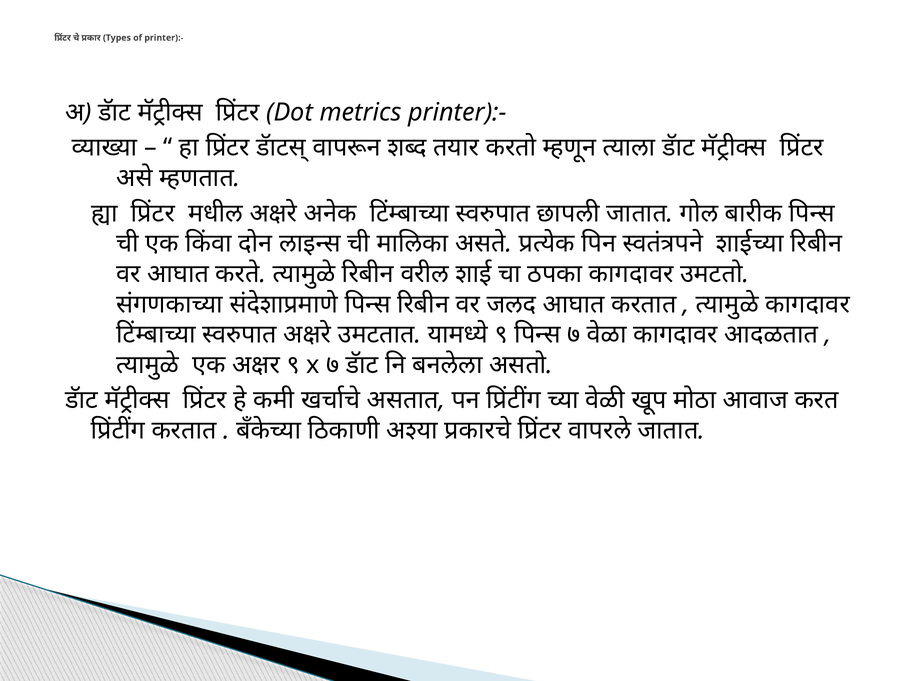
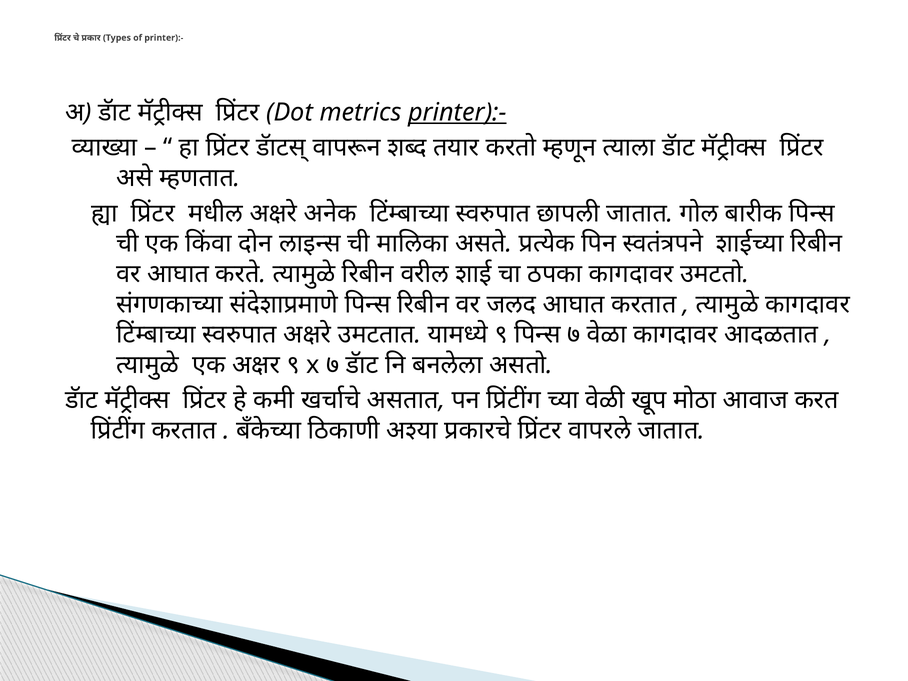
printer):- underline: none -> present (457, 112)
